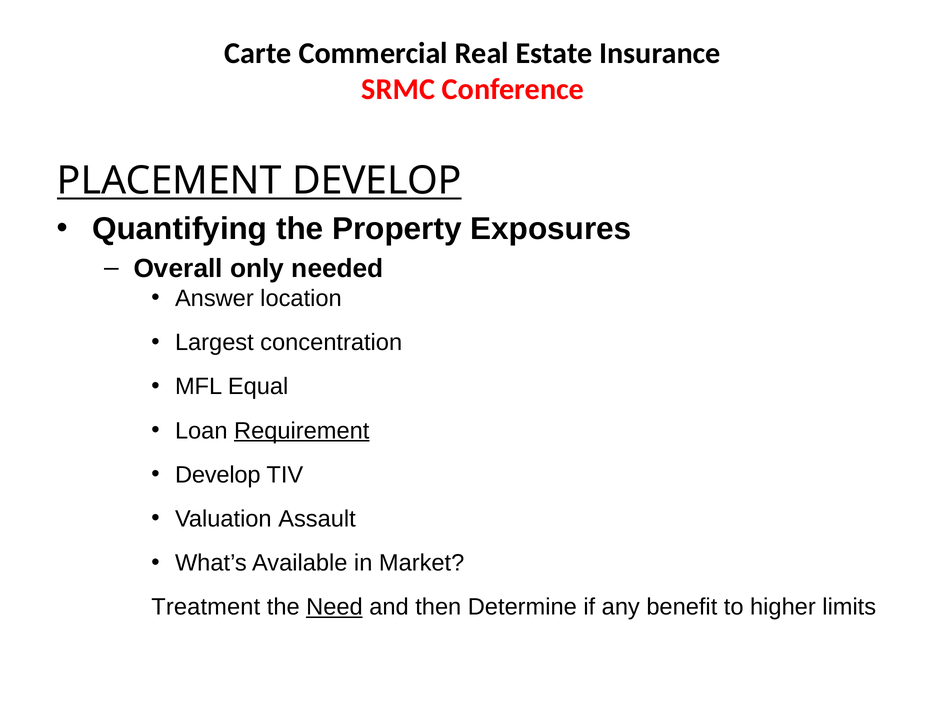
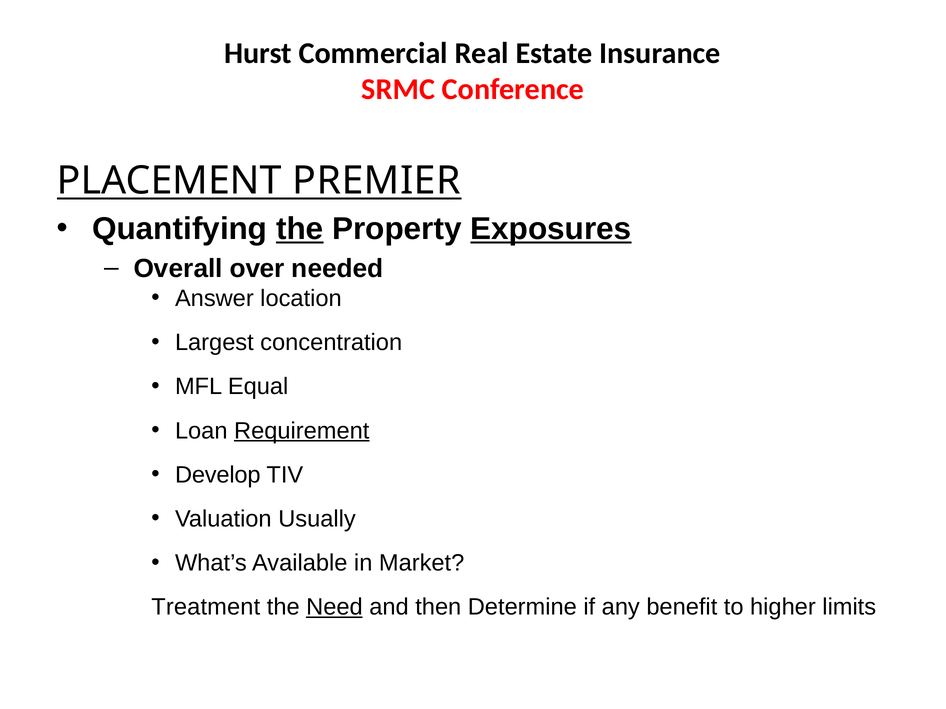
Carte: Carte -> Hurst (258, 53)
PLACEMENT DEVELOP: DEVELOP -> PREMIER (377, 181)
the underline: none -> present (300, 229)
Exposures underline: none -> present (551, 229)
only: only -> over (257, 269)
Assault: Assault -> Usually (317, 519)
